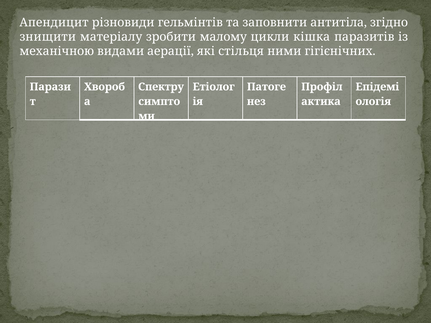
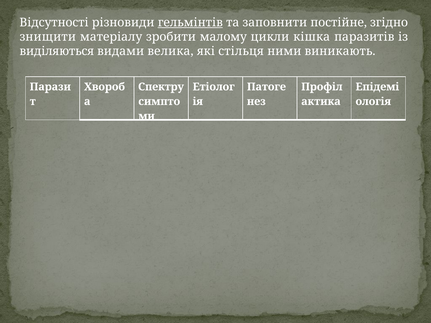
Апендицит: Апендицит -> Відсутності (54, 22)
гельмінтів underline: none -> present (190, 22)
антитіла: антитіла -> постійне (339, 22)
механічною: механічною -> виділяються (57, 51)
аерації: аерації -> велика (170, 51)
гігієнічних: гігієнічних -> виникають (340, 51)
